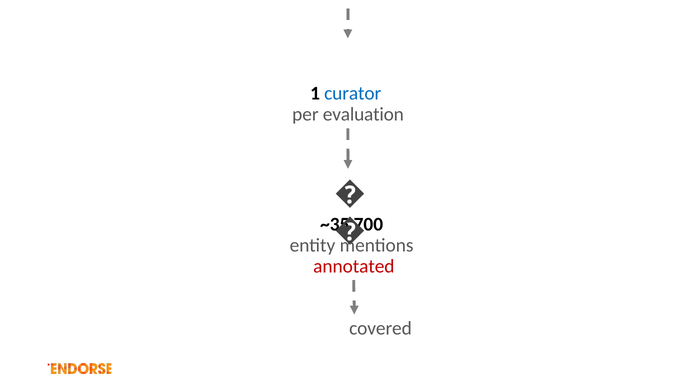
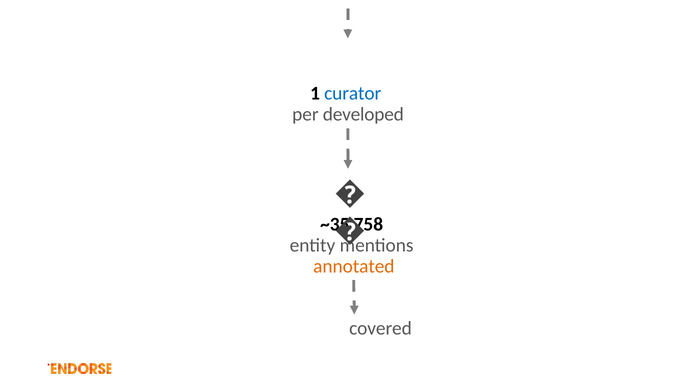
evaluation: evaluation -> developed (363, 114)
700: 700 -> 758 (368, 224)
annotated colour: red -> orange (354, 266)
